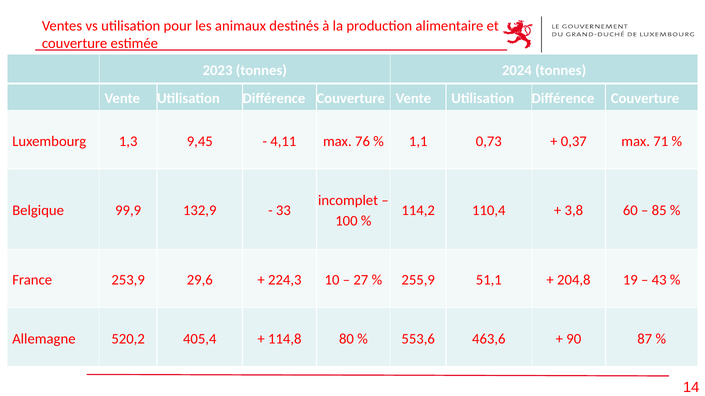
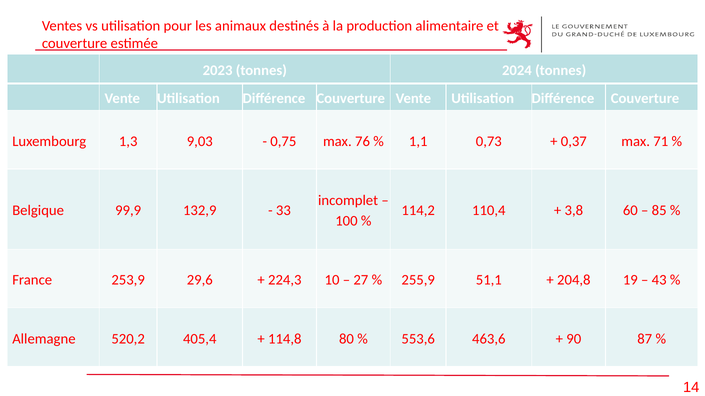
9,45: 9,45 -> 9,03 (200, 141)
4,11: 4,11 -> 0,75 (283, 141)
